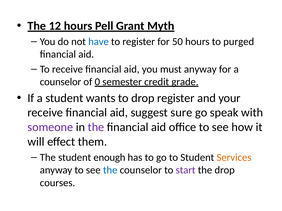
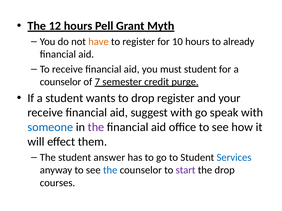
have colour: blue -> orange (98, 42)
50: 50 -> 10 (177, 42)
purged: purged -> already (239, 42)
must anyway: anyway -> student (200, 69)
0: 0 -> 7 (97, 82)
grade: grade -> purge (185, 82)
suggest sure: sure -> with (181, 113)
someone colour: purple -> blue (50, 127)
enough: enough -> answer (109, 158)
Services colour: orange -> blue (234, 158)
